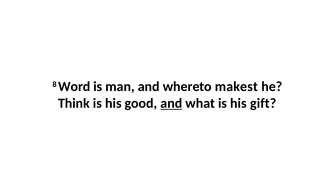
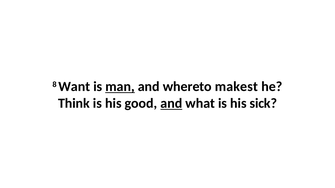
Word: Word -> Want (74, 87)
man underline: none -> present (120, 87)
gift: gift -> sick (263, 104)
